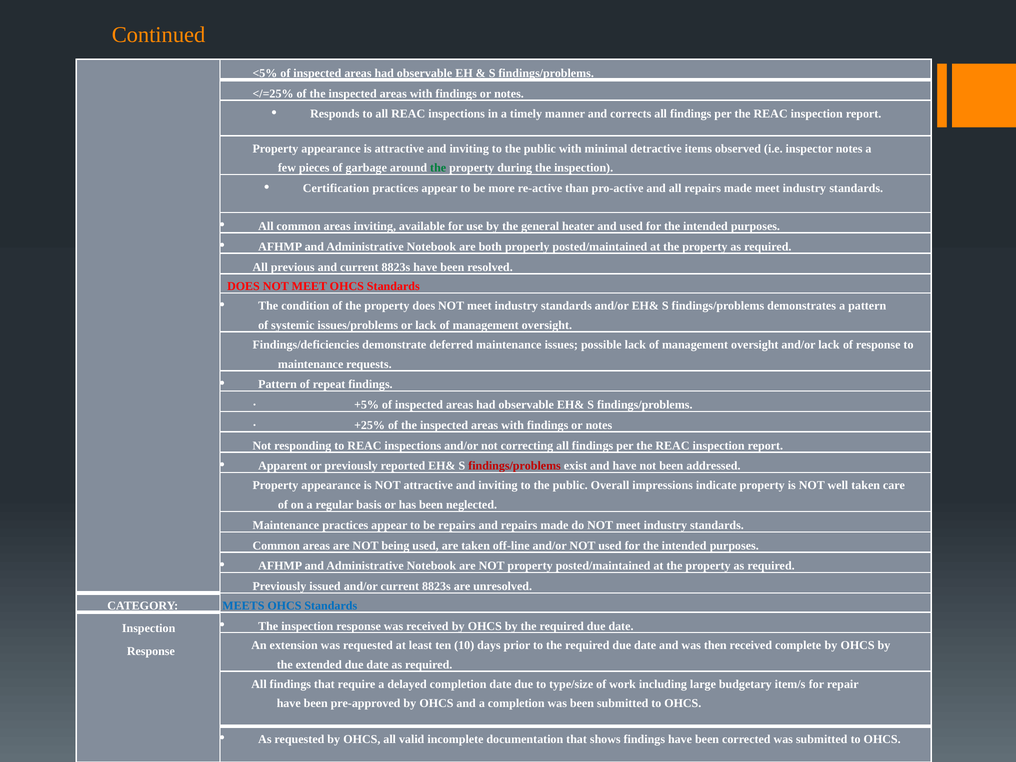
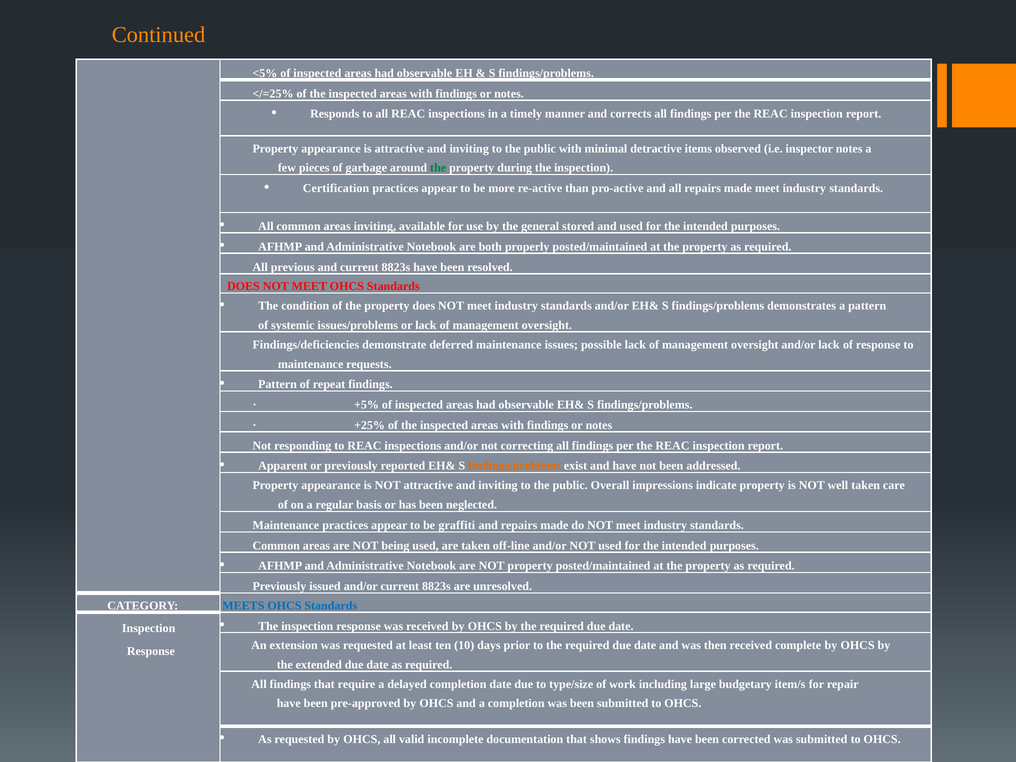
heater: heater -> stored (578, 226)
findings/problems colour: red -> orange (515, 466)
be repairs: repairs -> graffiti (457, 525)
